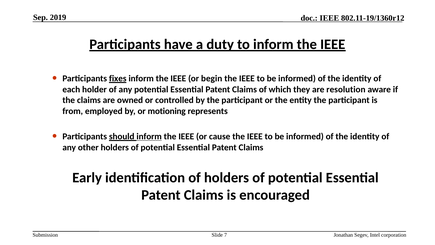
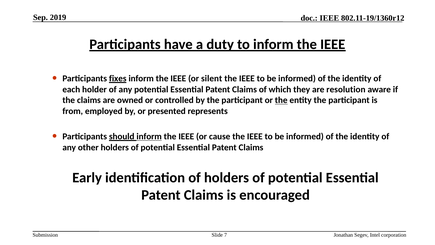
begin: begin -> silent (212, 78)
the underline: none -> present (281, 100)
motioning: motioning -> presented (167, 111)
